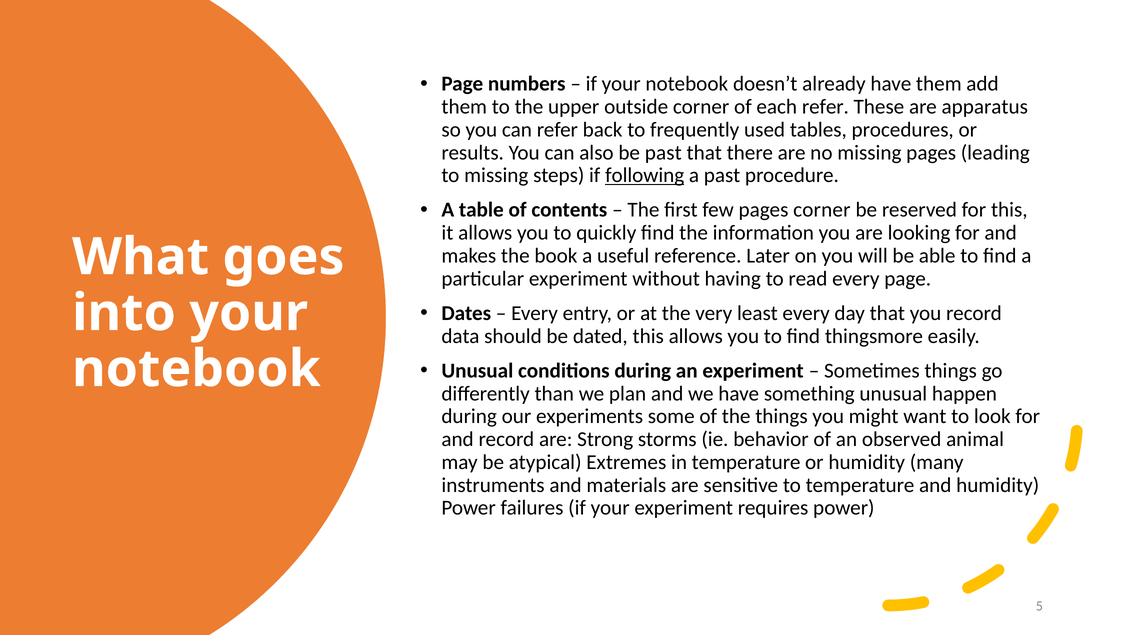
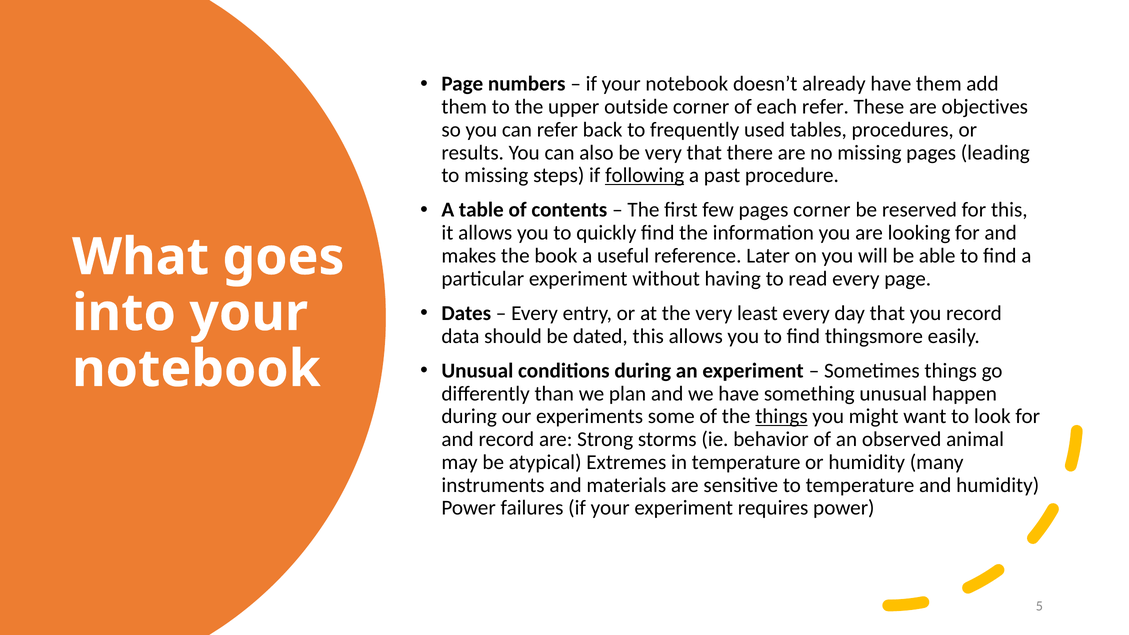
apparatus: apparatus -> objectives (985, 107)
be past: past -> very (663, 153)
things underline: none -> present (781, 417)
